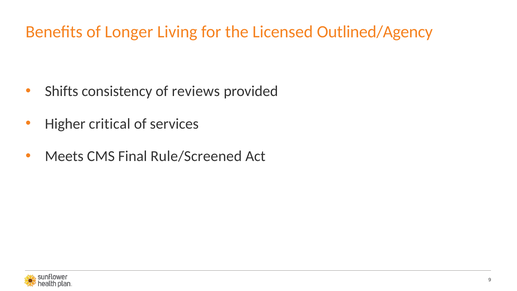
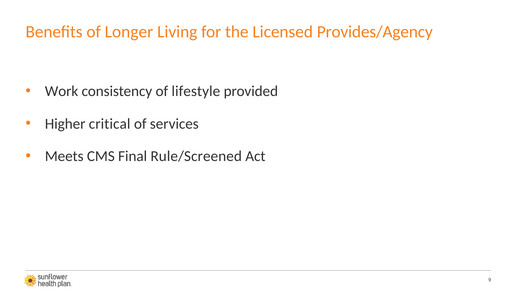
Outlined/Agency: Outlined/Agency -> Provides/Agency (375, 32)
Shifts: Shifts -> Work (62, 91)
reviews: reviews -> lifestyle (196, 91)
